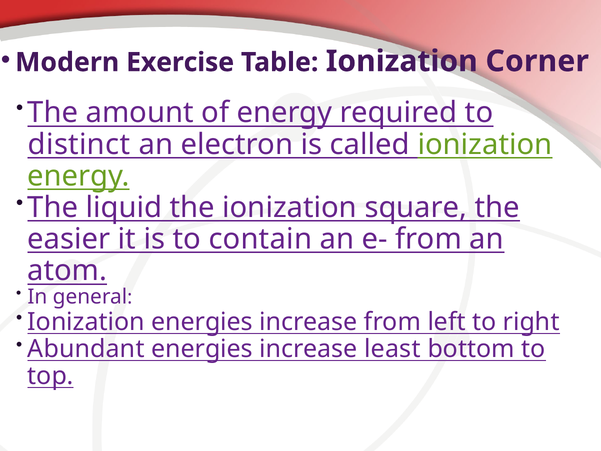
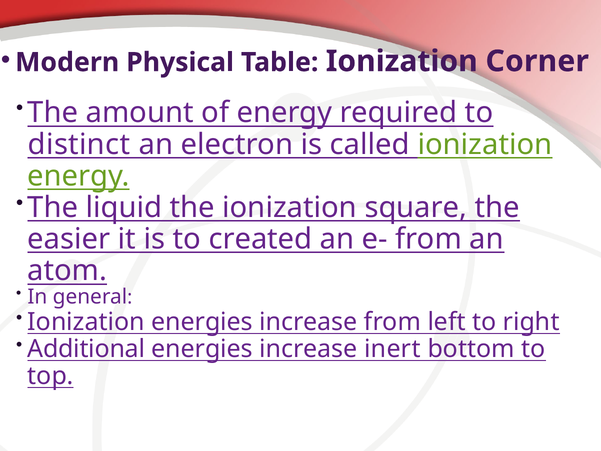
Exercise: Exercise -> Physical (180, 62)
contain: contain -> created (260, 239)
Abundant: Abundant -> Additional (86, 349)
least: least -> inert (392, 349)
